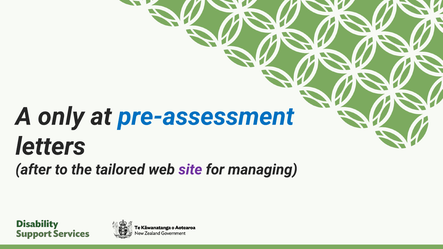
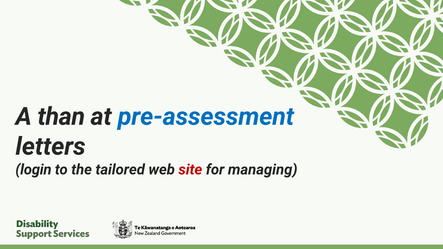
only: only -> than (61, 117)
after: after -> login (33, 170)
site colour: purple -> red (190, 170)
